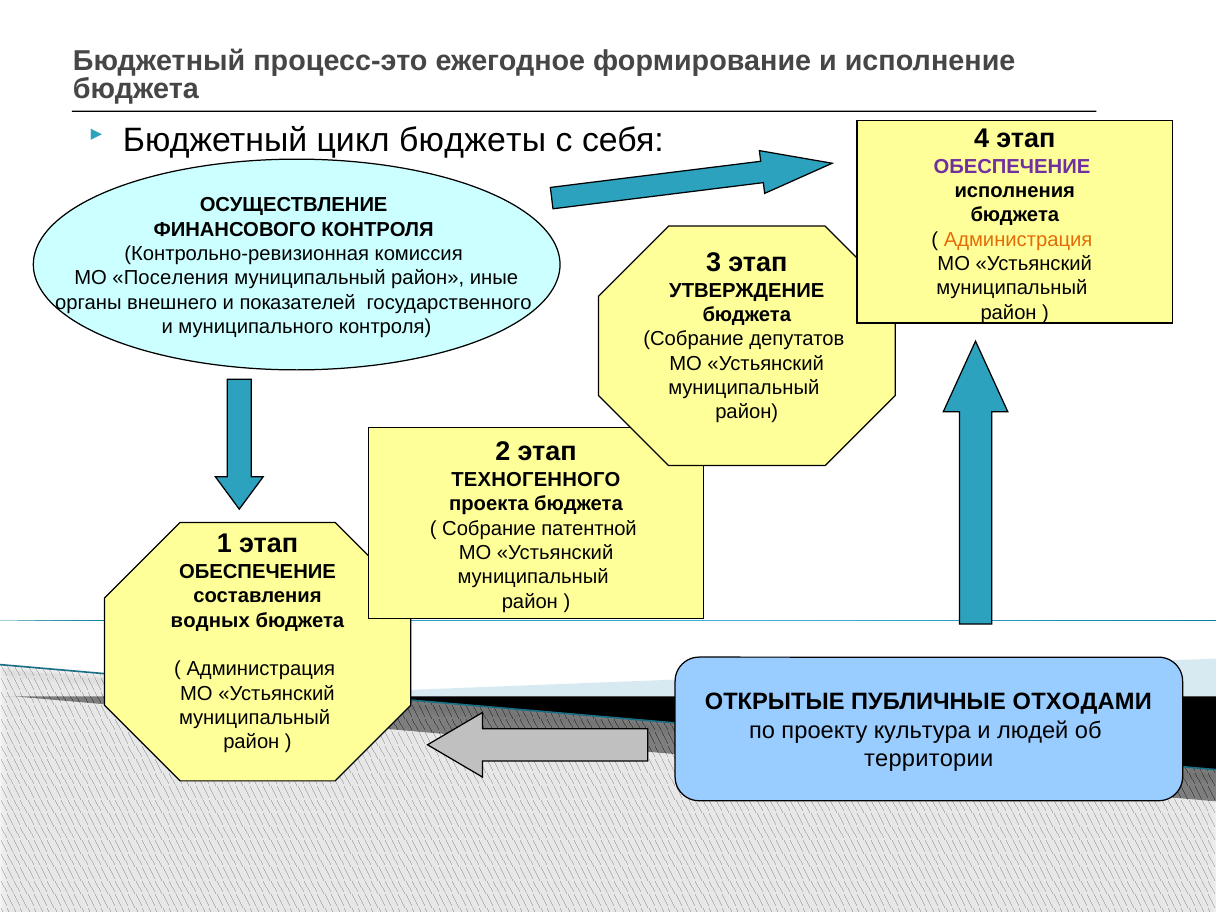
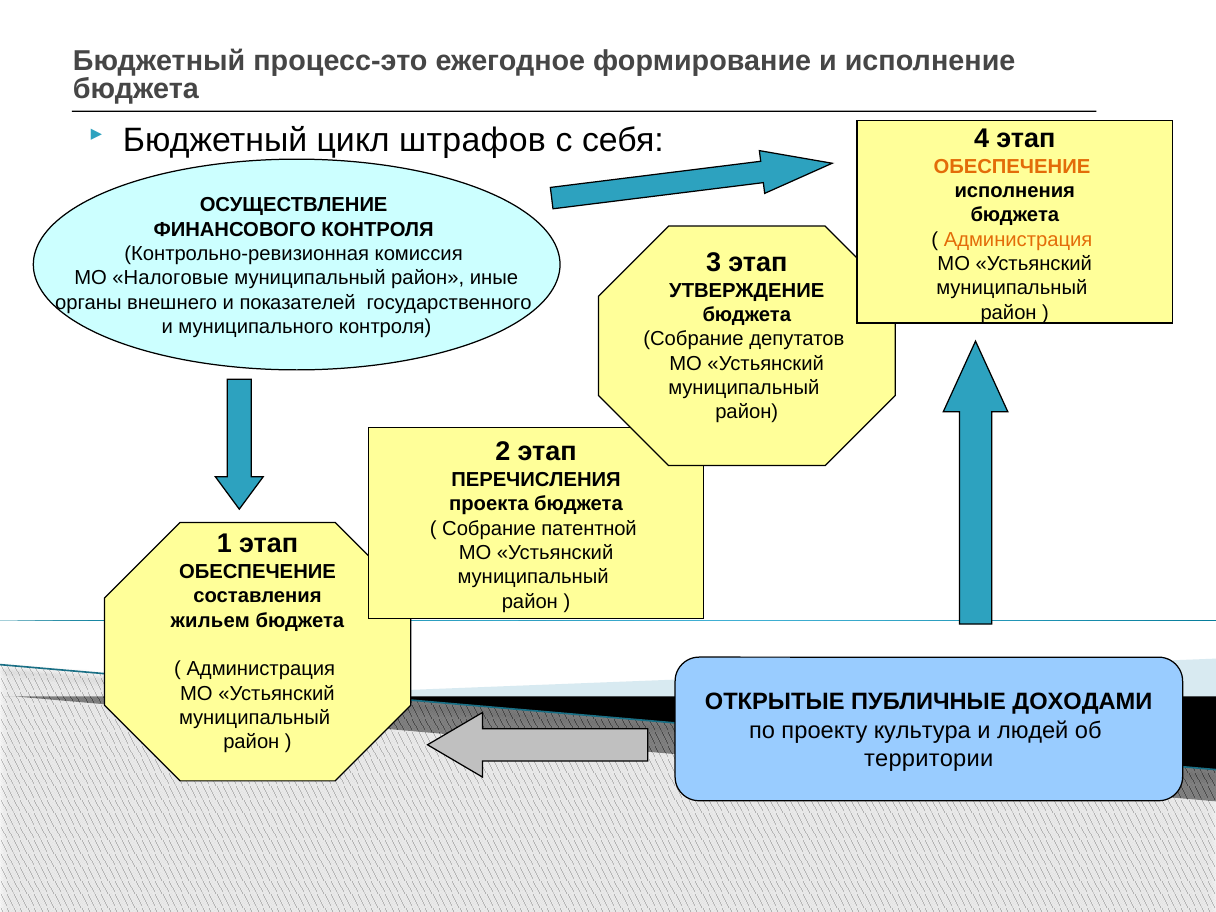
бюджеты: бюджеты -> штрафов (473, 140)
ОБЕСПЕЧЕНИЕ colour: purple -> orange (1012, 167)
Поселения: Поселения -> Налоговые (171, 278)
ТЕХНОГЕННОГО: ТЕХНОГЕННОГО -> ПЕРЕЧИСЛЕНИЯ (536, 480)
водных: водных -> жильем (210, 621)
ОТХОДАМИ: ОТХОДАМИ -> ДОХОДАМИ (1082, 702)
